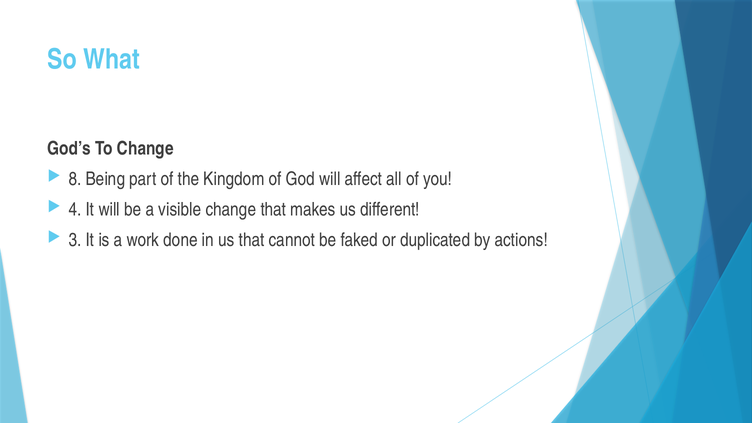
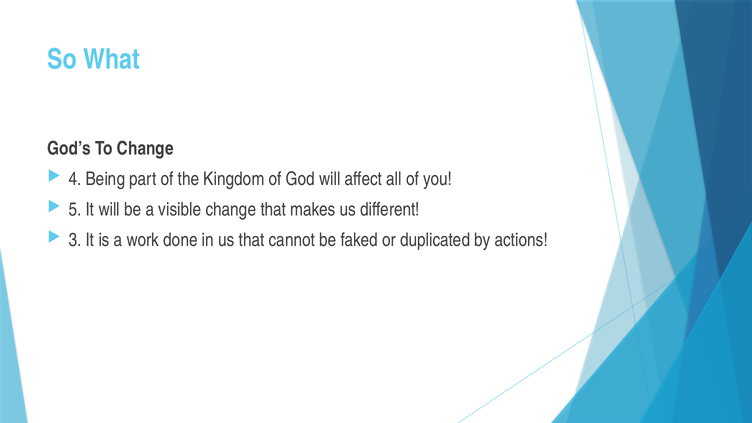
8: 8 -> 4 (75, 179)
4: 4 -> 5 (75, 209)
